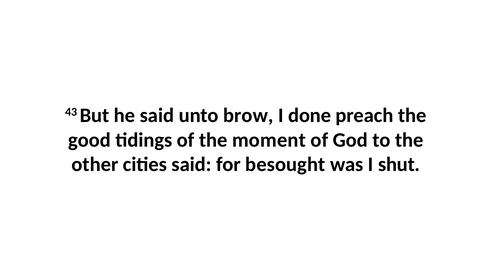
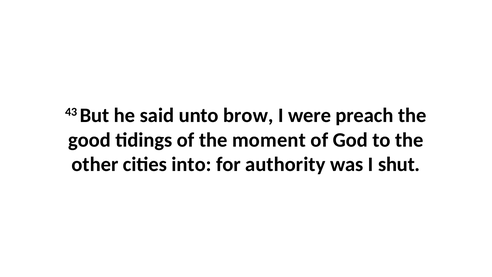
done: done -> were (310, 115)
cities said: said -> into (192, 164)
besought: besought -> authority (285, 164)
